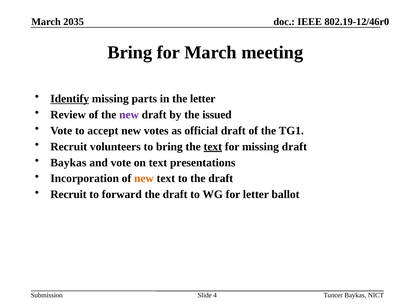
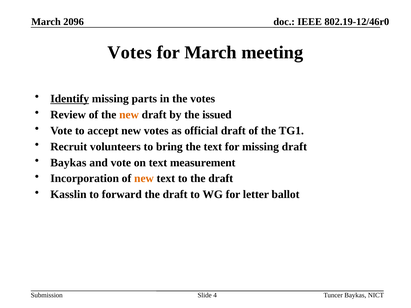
2035: 2035 -> 2096 (74, 22)
Bring: Bring -> Votes (130, 53)
the letter: letter -> votes (203, 99)
new colour: purple -> orange (129, 115)
text underline: present -> none (213, 147)
presentations: presentations -> measurement (203, 163)
Recruit: Recruit -> Kasslin (68, 195)
